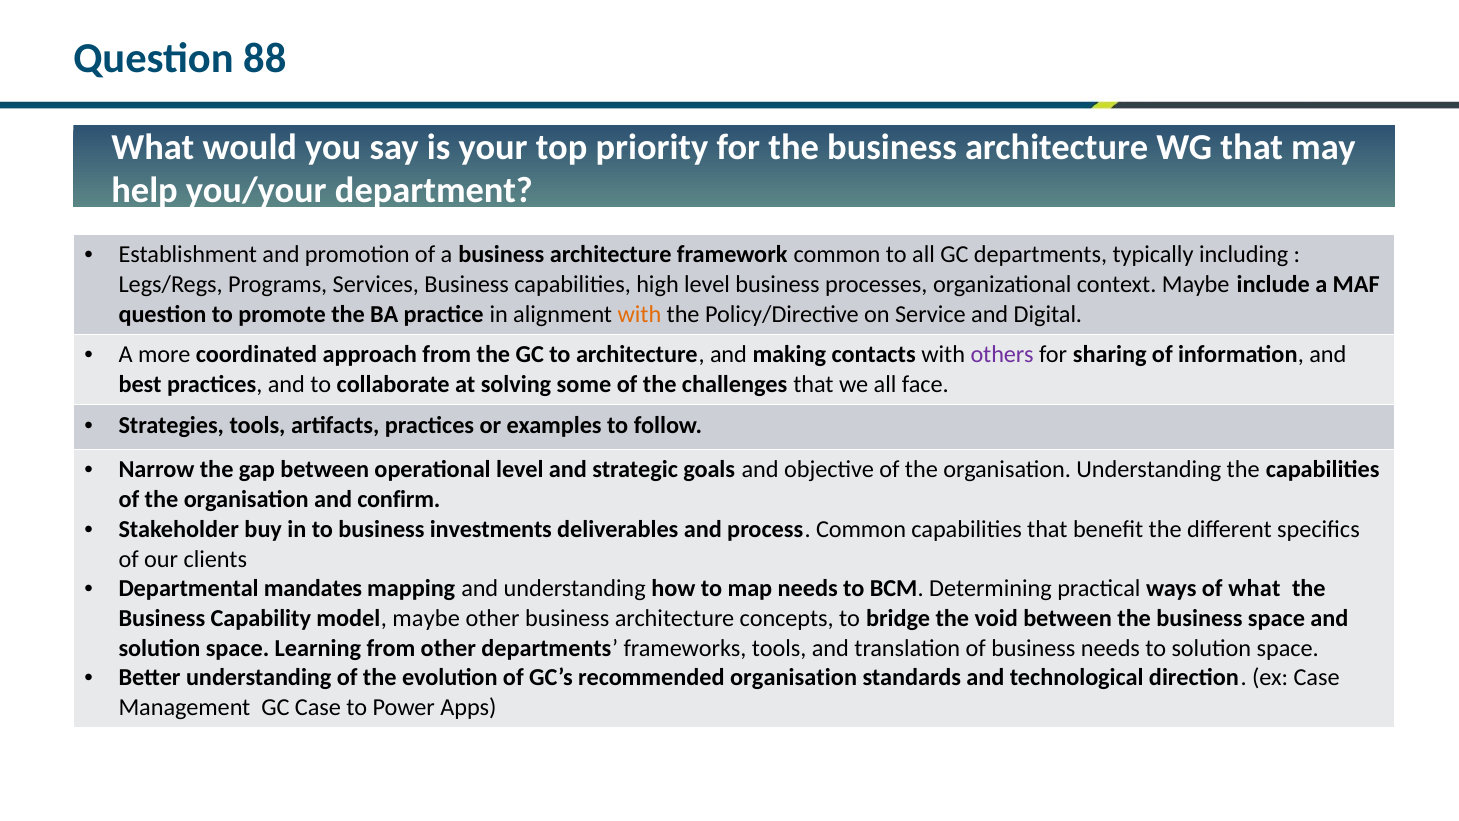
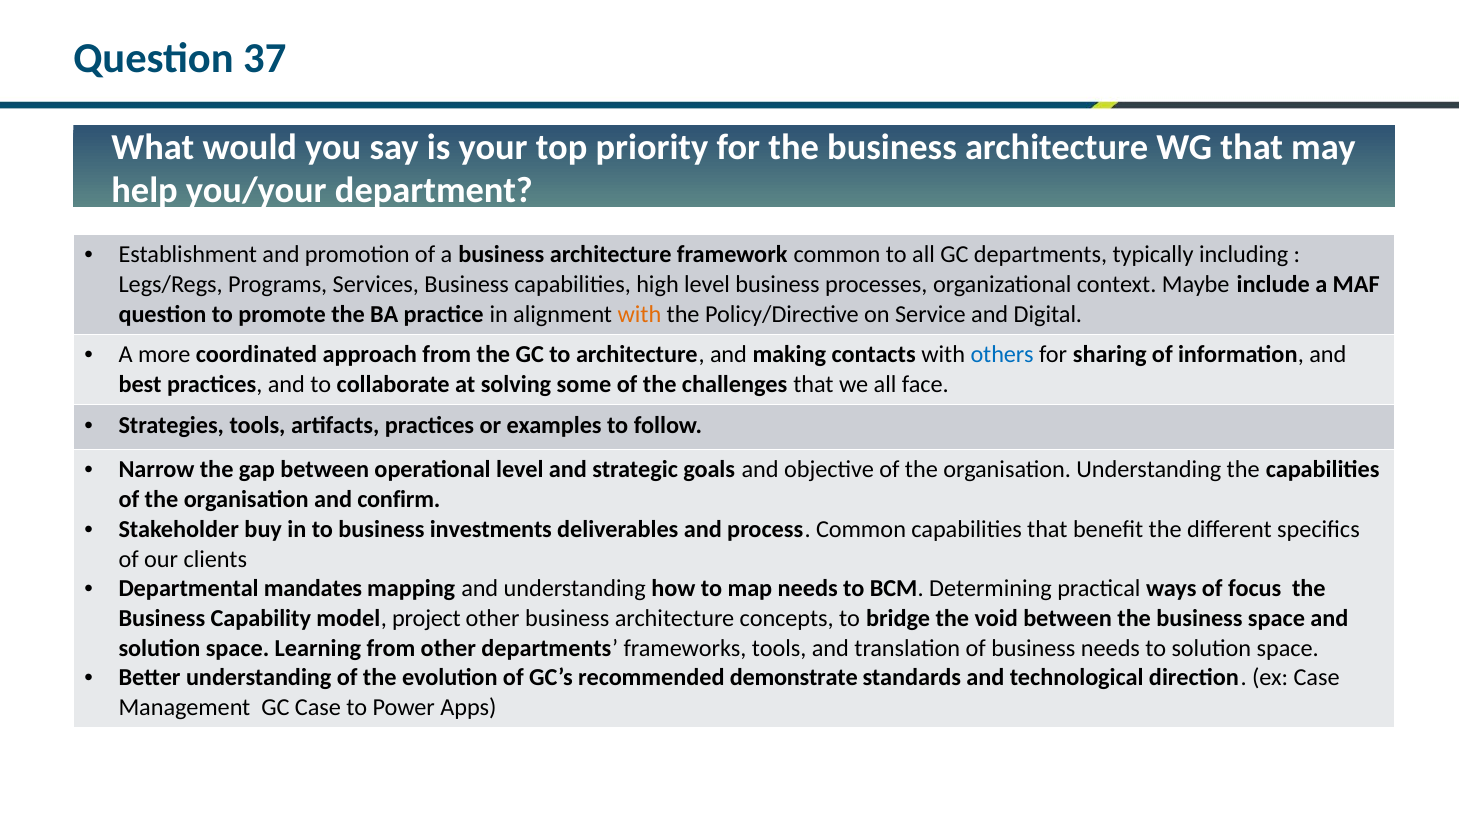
88: 88 -> 37 (265, 58)
others colour: purple -> blue (1002, 355)
of what: what -> focus (1255, 589)
model maybe: maybe -> project (426, 618)
recommended organisation: organisation -> demonstrate (794, 678)
